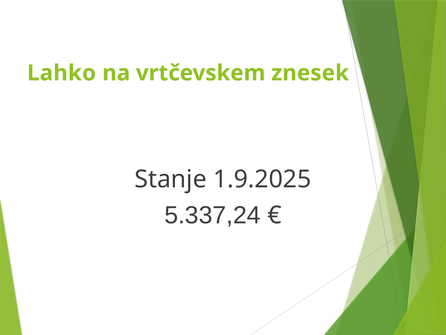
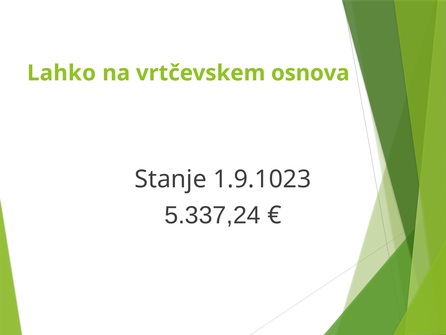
znesek: znesek -> osnova (310, 73)
1.9.2025: 1.9.2025 -> 1.9.1023 (262, 179)
